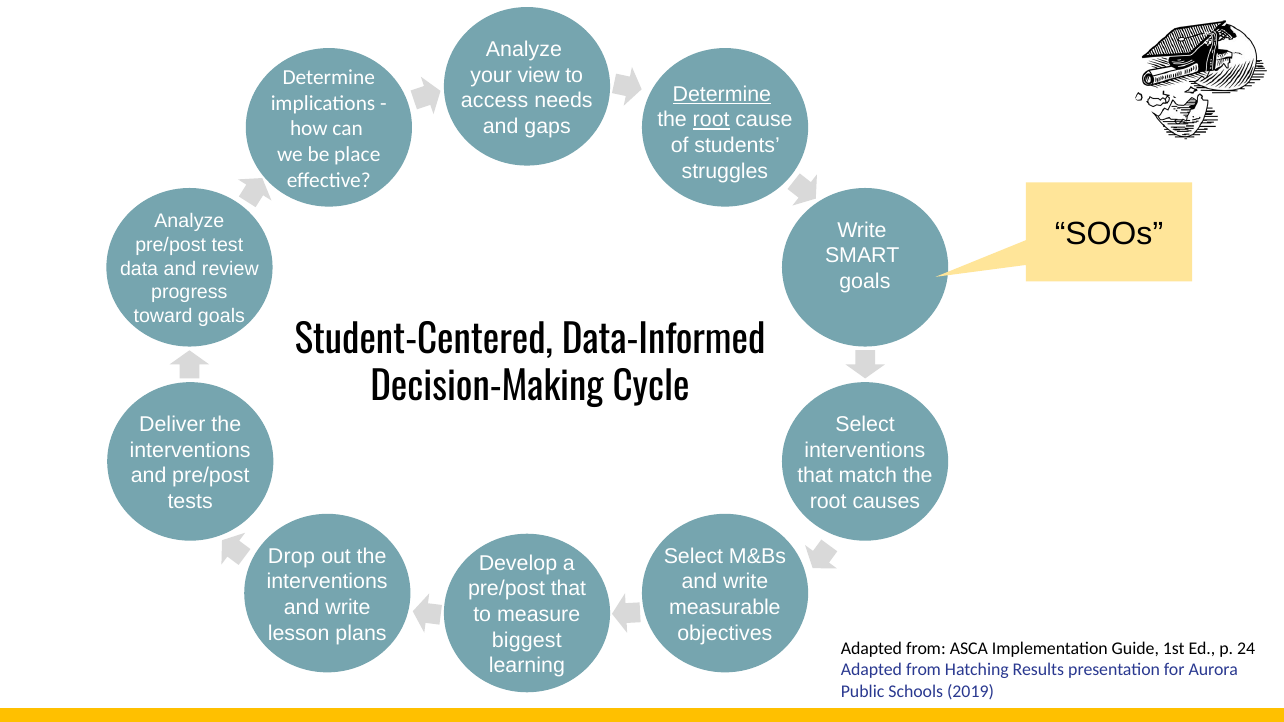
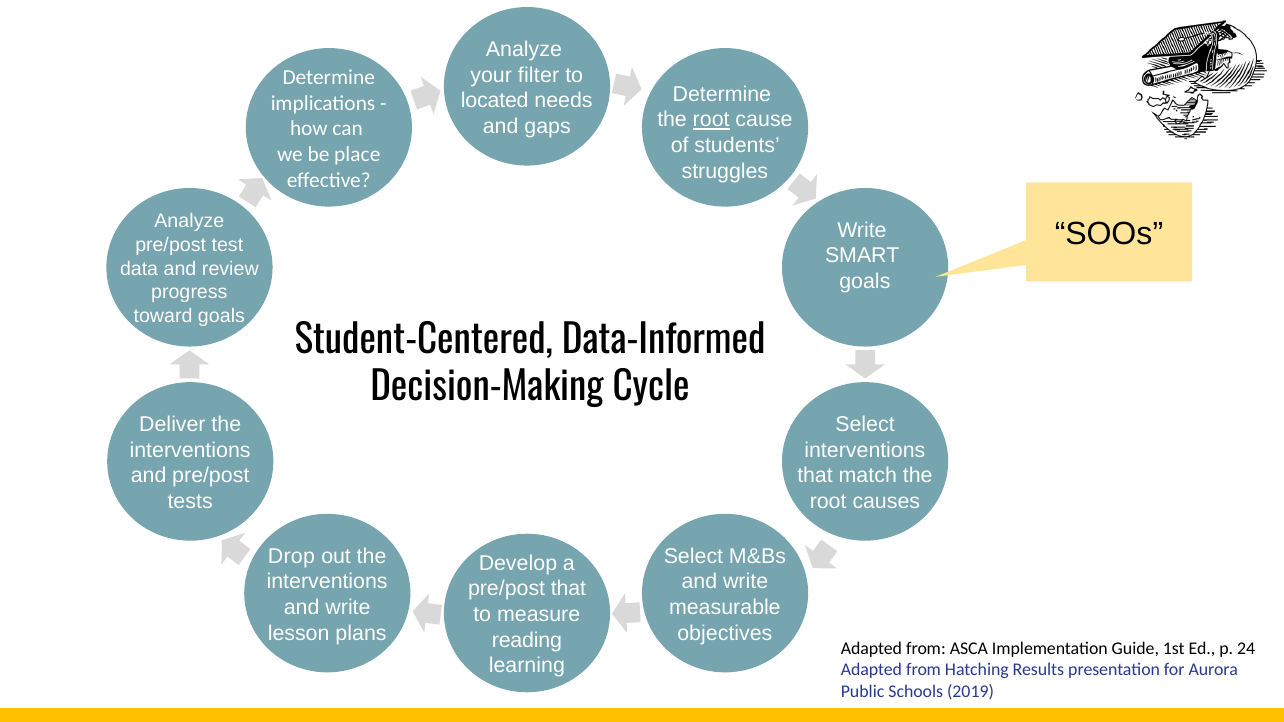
view: view -> filter (539, 75)
Determine underline: present -> none (722, 94)
access: access -> located (495, 101)
biggest: biggest -> reading (527, 640)
